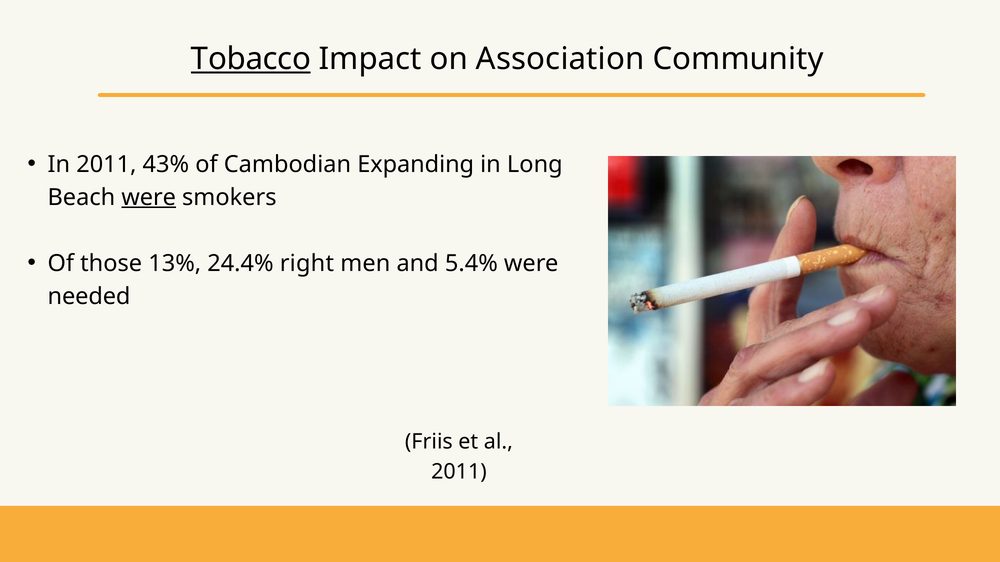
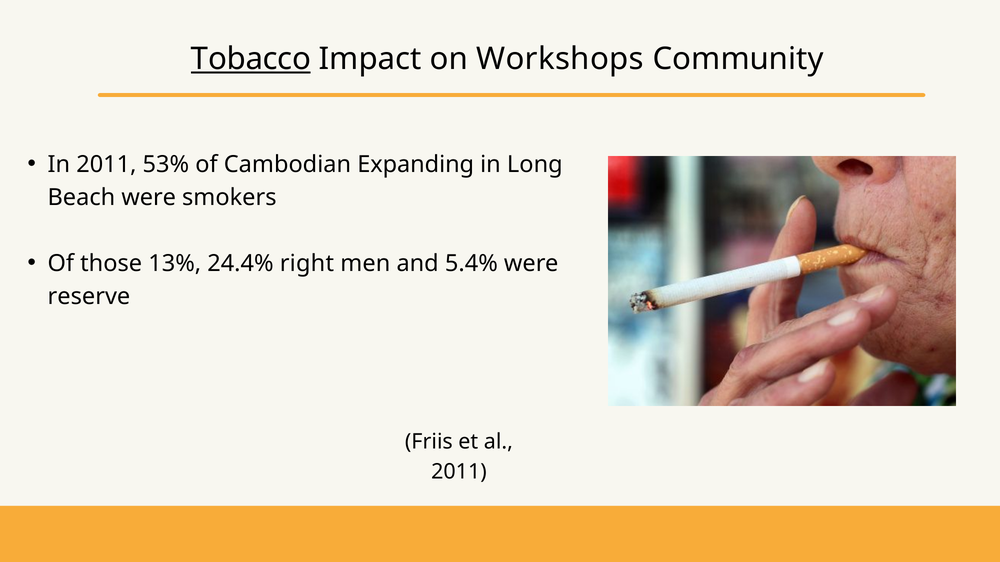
Association: Association -> Workshops (560, 59)
43%: 43% -> 53% (166, 164)
were underline: present -> none (149, 198)
needed: needed -> reserve (89, 297)
